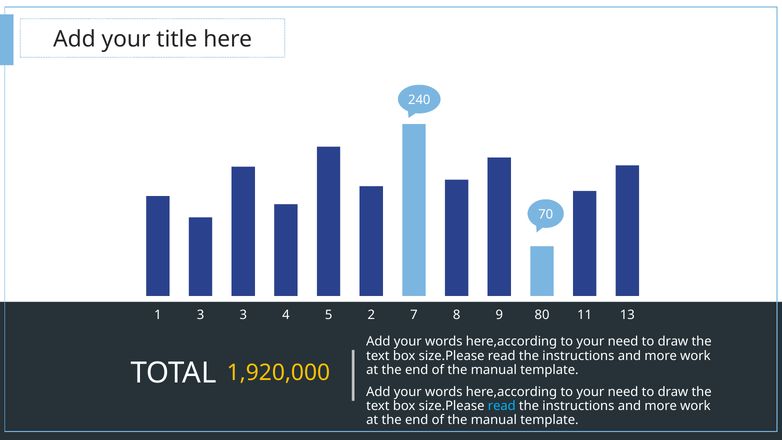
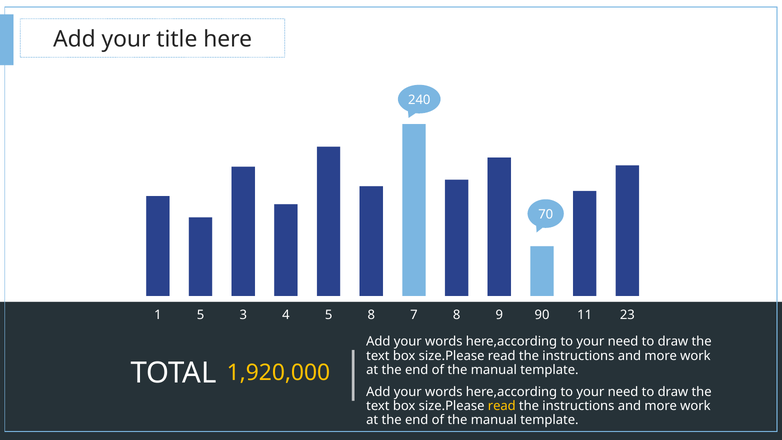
1 3: 3 -> 5 (201, 315)
5 2: 2 -> 8 (371, 315)
80: 80 -> 90 (542, 315)
13: 13 -> 23 (627, 315)
read colour: light blue -> yellow (502, 406)
